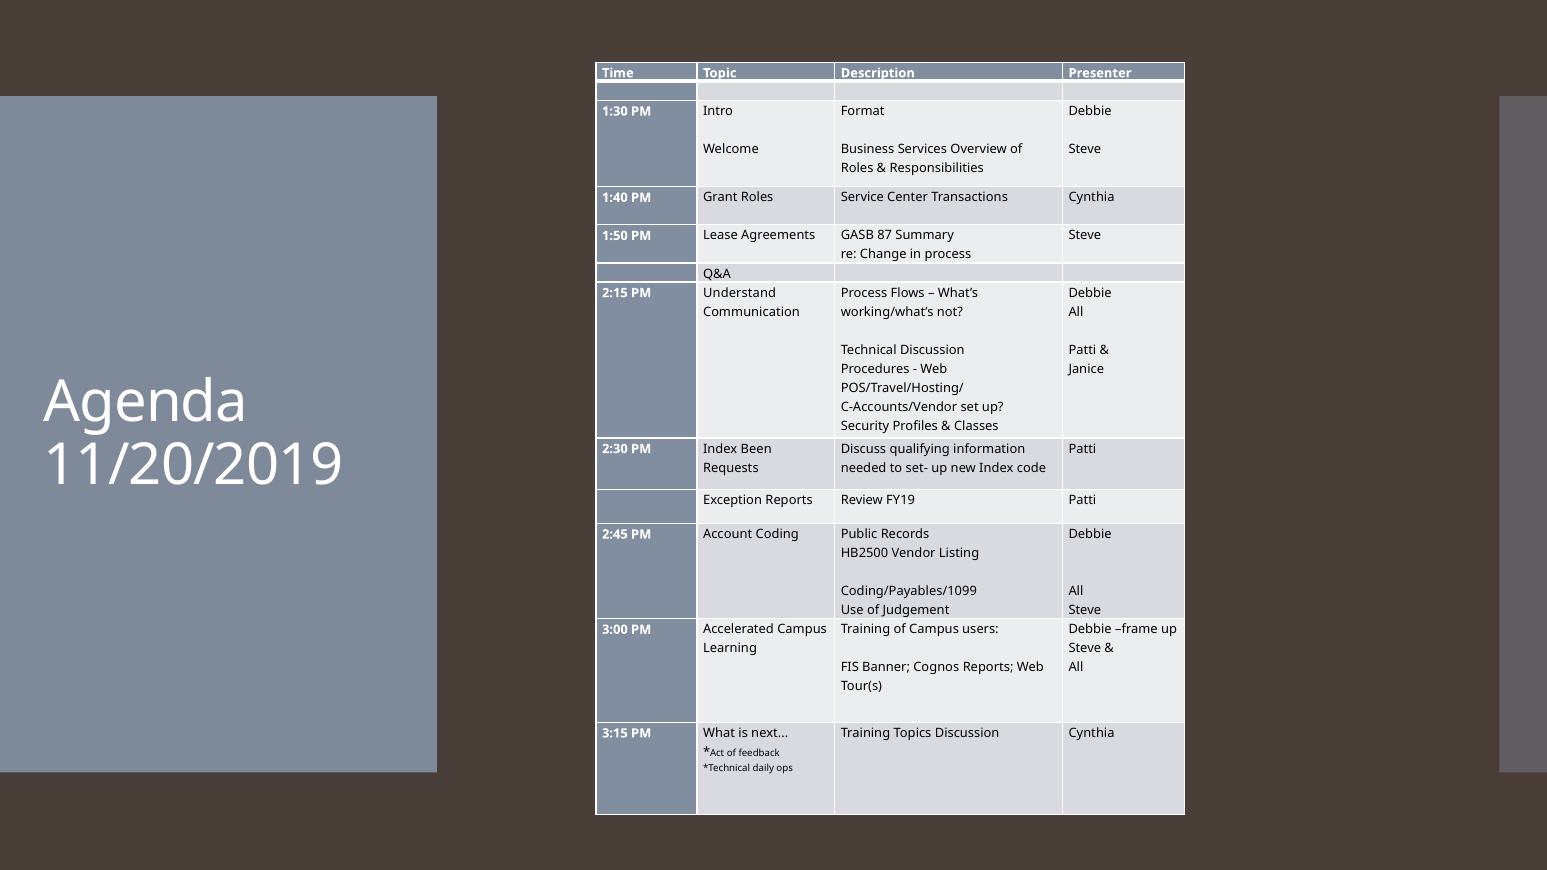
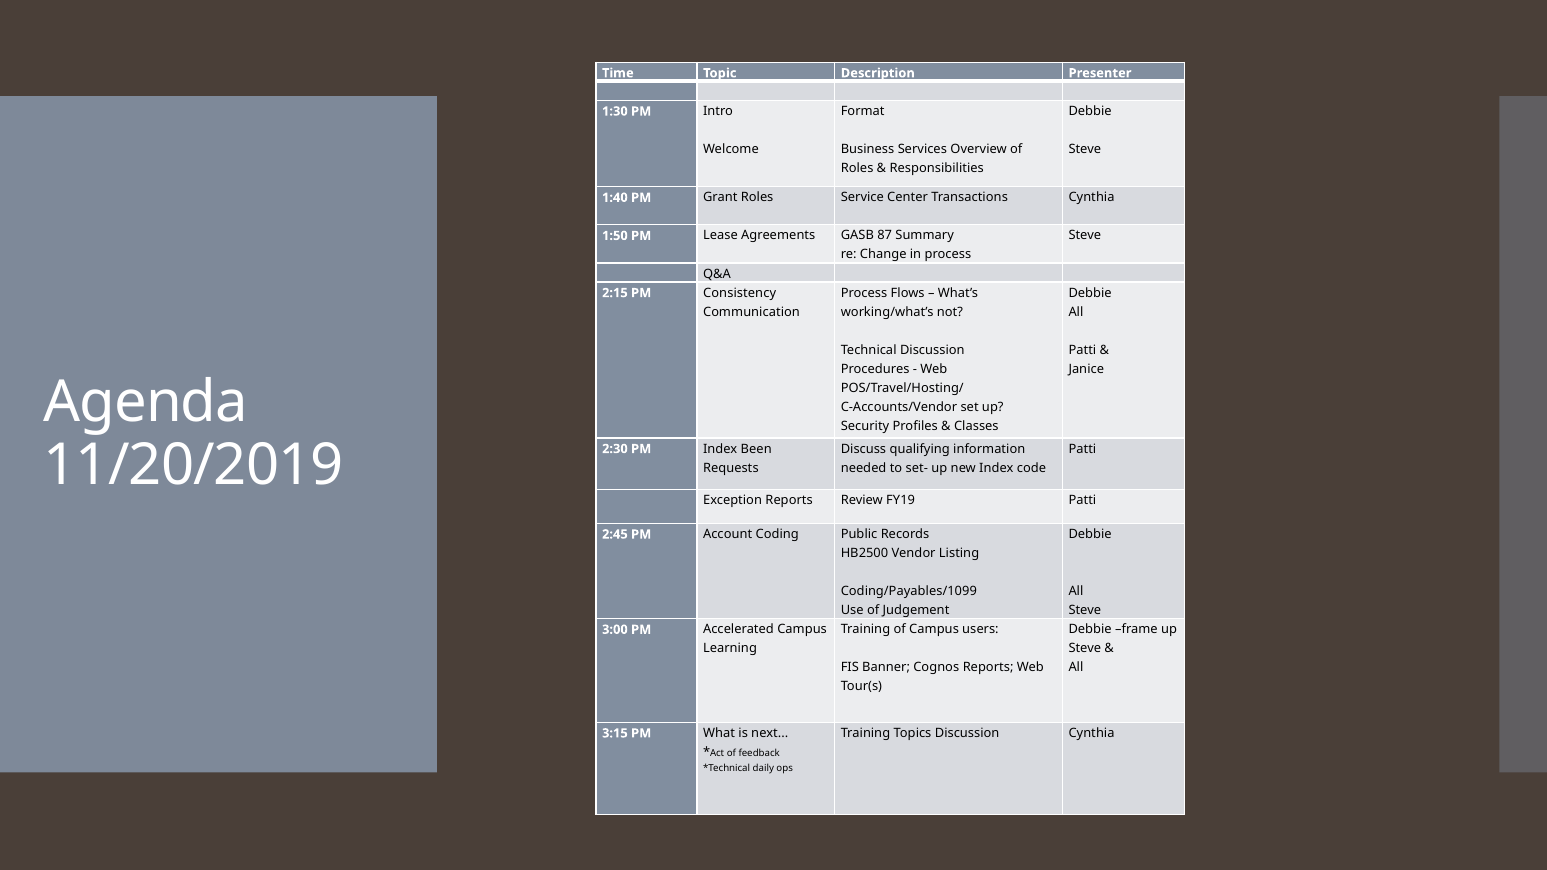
Understand: Understand -> Consistency (740, 293)
